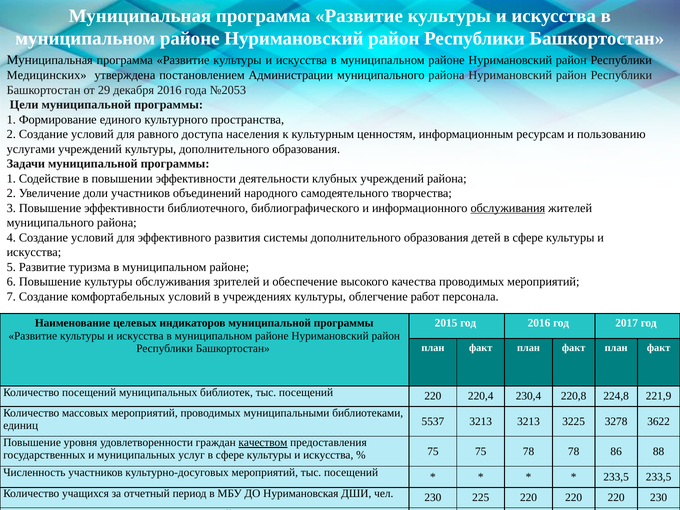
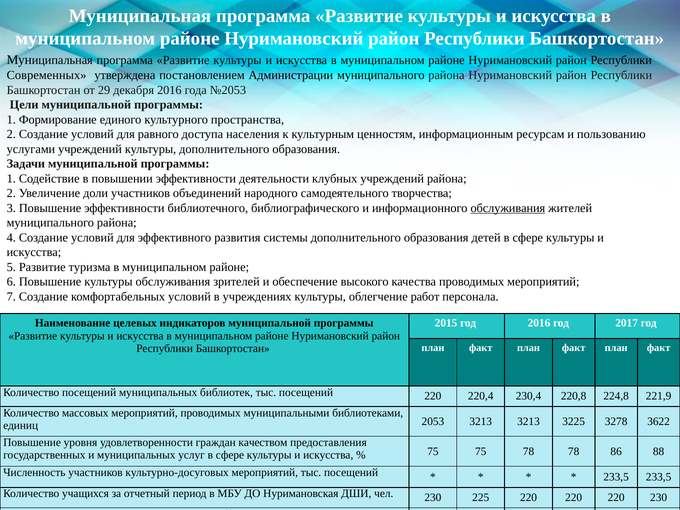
Медицинских: Медицинских -> Современных (47, 75)
5537: 5537 -> 2053 (433, 421)
качеством underline: present -> none (263, 443)
